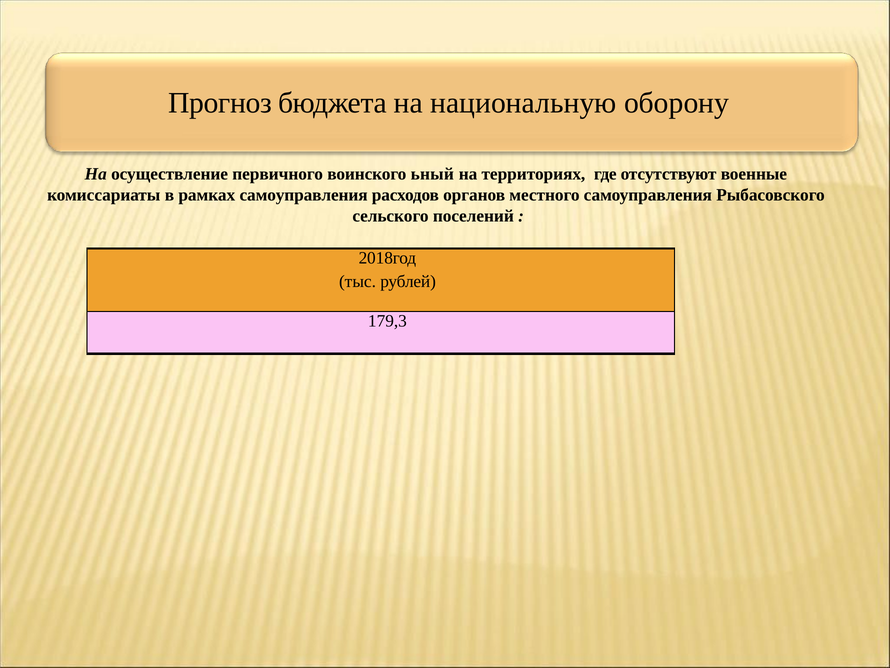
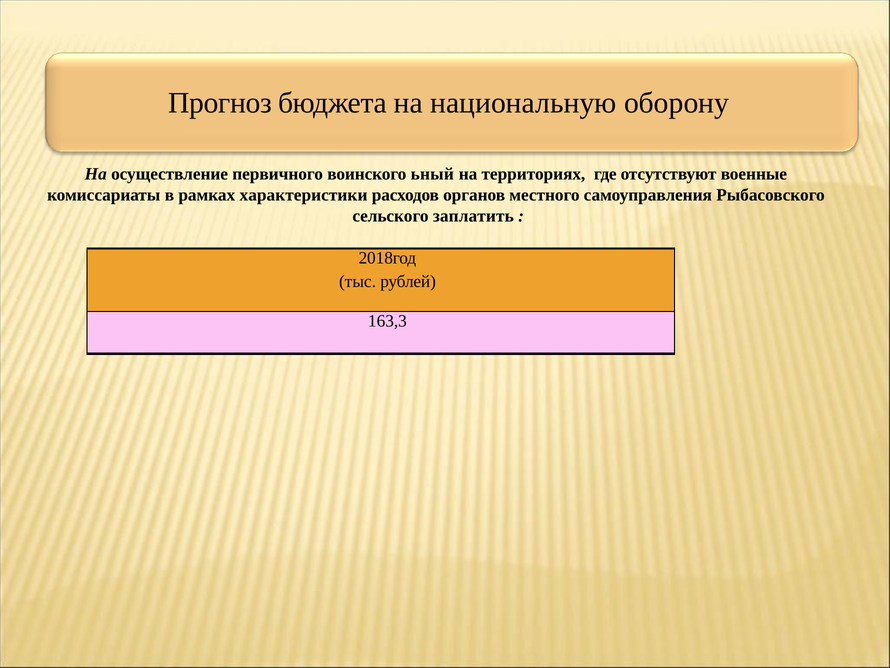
рамках самоуправления: самоуправления -> характеристики (304, 195)
поселений: поселений -> заплатить (473, 216)
179,3: 179,3 -> 163,3 (387, 321)
